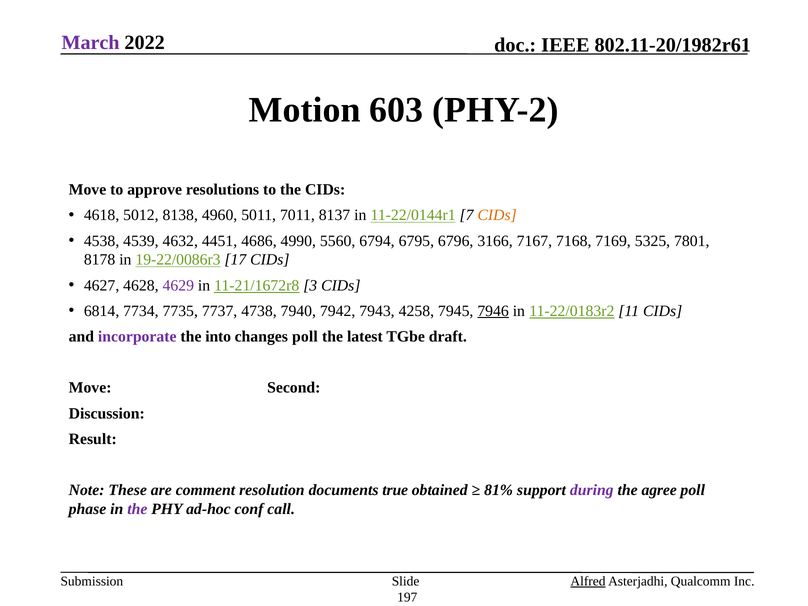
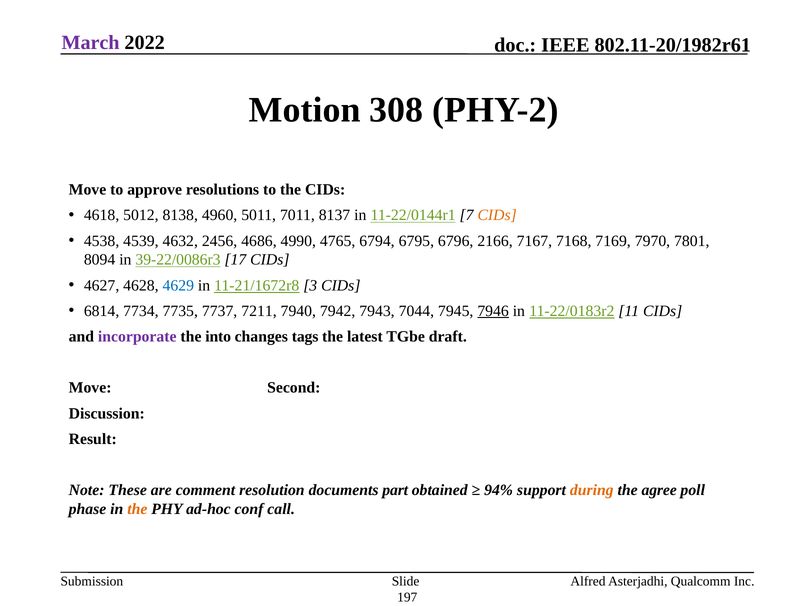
603: 603 -> 308 (396, 110)
4451: 4451 -> 2456 (220, 241)
5560: 5560 -> 4765 (338, 241)
3166: 3166 -> 2166 (495, 241)
5325: 5325 -> 7970 (652, 241)
8178: 8178 -> 8094 (100, 260)
19-22/0086r3: 19-22/0086r3 -> 39-22/0086r3 (178, 260)
4629 colour: purple -> blue (178, 285)
4738: 4738 -> 7211 (259, 311)
4258: 4258 -> 7044 (416, 311)
changes poll: poll -> tags (305, 337)
true: true -> part (395, 490)
81%: 81% -> 94% (499, 490)
during colour: purple -> orange (592, 490)
the colour: purple -> orange (137, 509)
Alfred underline: present -> none (588, 581)
